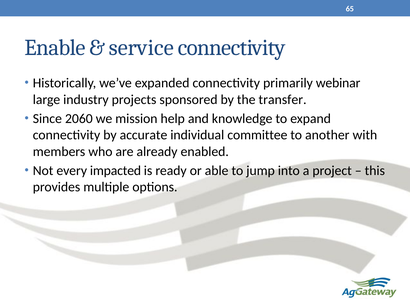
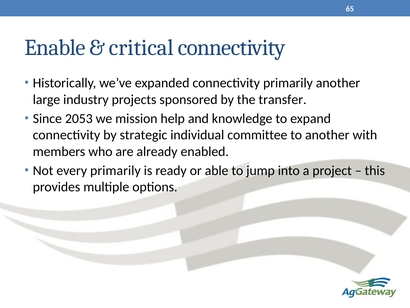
service: service -> critical (141, 48)
primarily webinar: webinar -> another (338, 83)
2060: 2060 -> 2053 (79, 118)
accurate: accurate -> strategic (143, 135)
every impacted: impacted -> primarily (115, 170)
